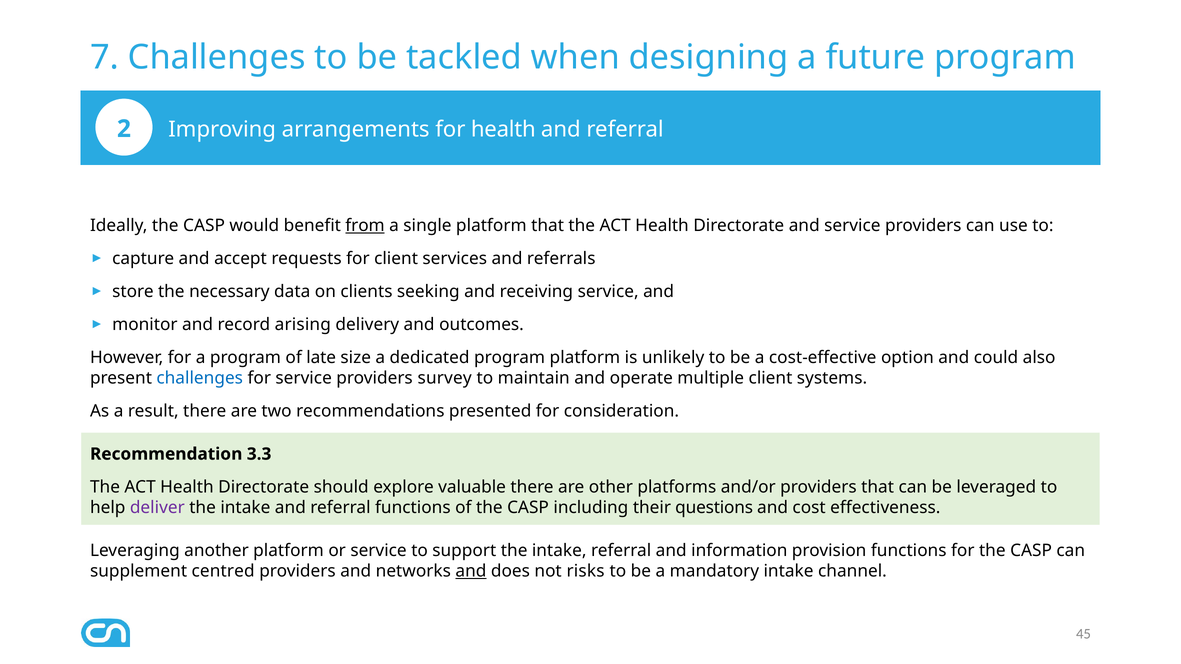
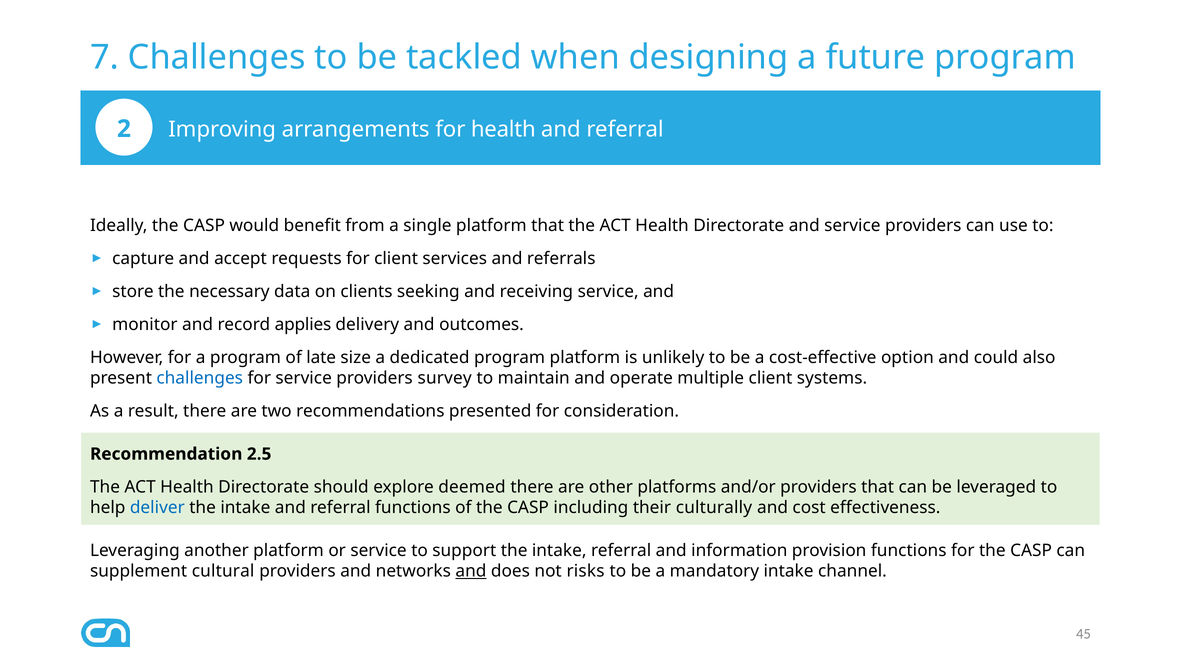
from underline: present -> none (365, 226)
arising: arising -> applies (303, 325)
3.3: 3.3 -> 2.5 (259, 454)
valuable: valuable -> deemed (472, 487)
deliver colour: purple -> blue (157, 508)
questions: questions -> culturally (714, 508)
centred: centred -> cultural (223, 571)
